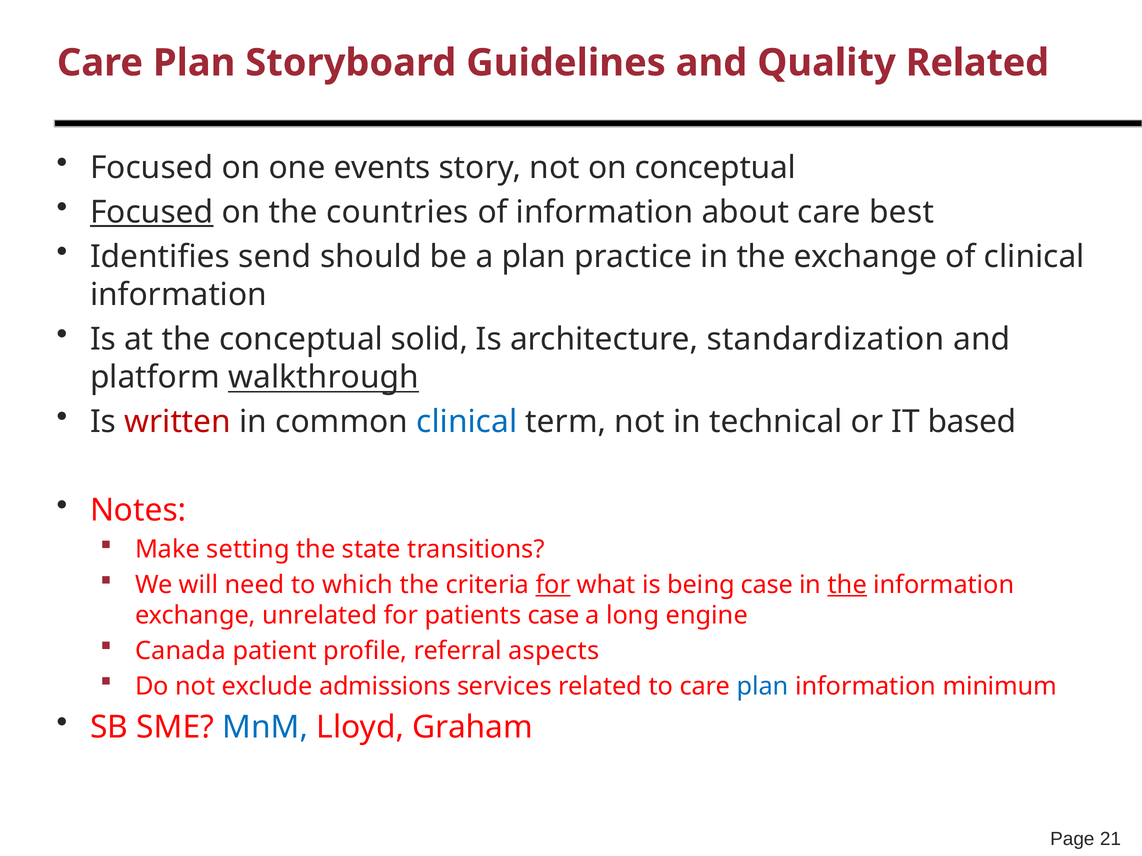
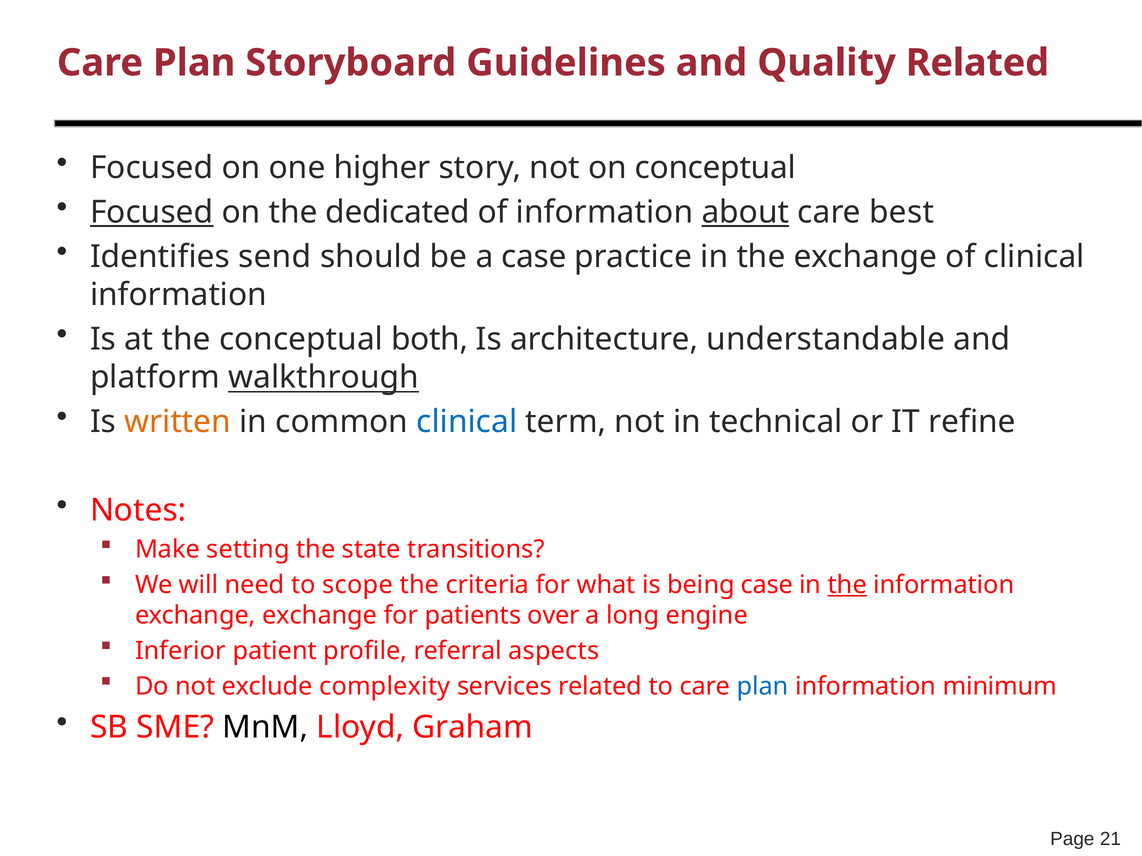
events: events -> higher (382, 168)
countries: countries -> dedicated (398, 213)
about underline: none -> present (745, 213)
a plan: plan -> case (534, 257)
solid: solid -> both (430, 339)
standardization: standardization -> understandable (826, 339)
written colour: red -> orange (178, 422)
based: based -> refine (972, 422)
which: which -> scope (358, 585)
for underline: present -> none (553, 585)
exchange unrelated: unrelated -> exchange (320, 616)
patients case: case -> over (554, 616)
Canada: Canada -> Inferior (180, 651)
admissions: admissions -> complexity (385, 687)
MnM colour: blue -> black (265, 728)
